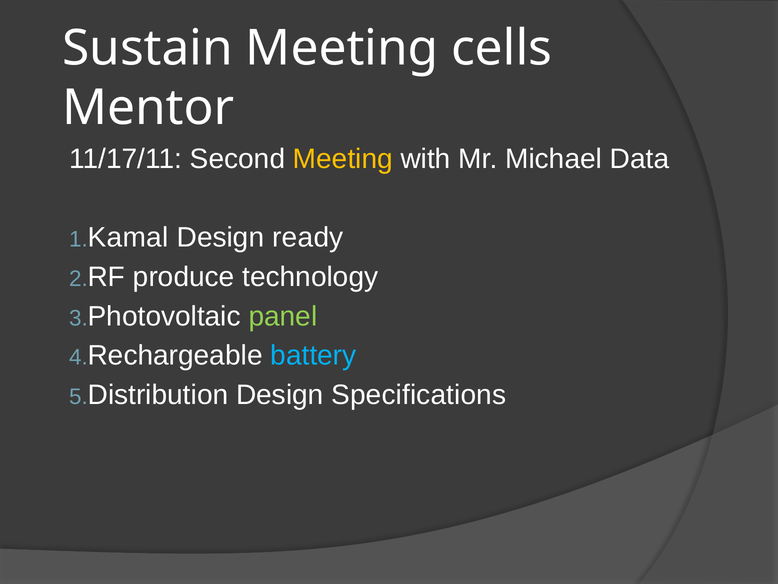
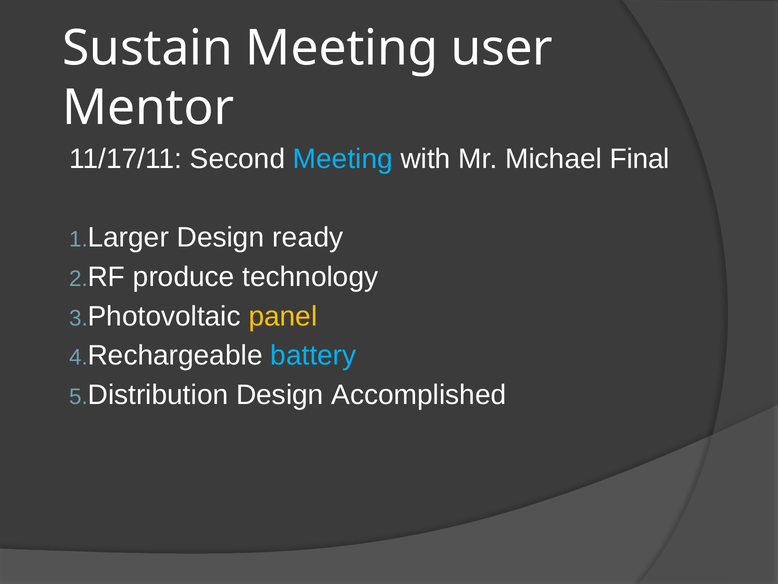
cells: cells -> user (502, 48)
Meeting colour: yellow -> light blue (343, 159)
Data: Data -> Final (640, 159)
Kamal: Kamal -> Larger (128, 237)
panel colour: light green -> yellow (283, 316)
Specifications: Specifications -> Accomplished (419, 395)
